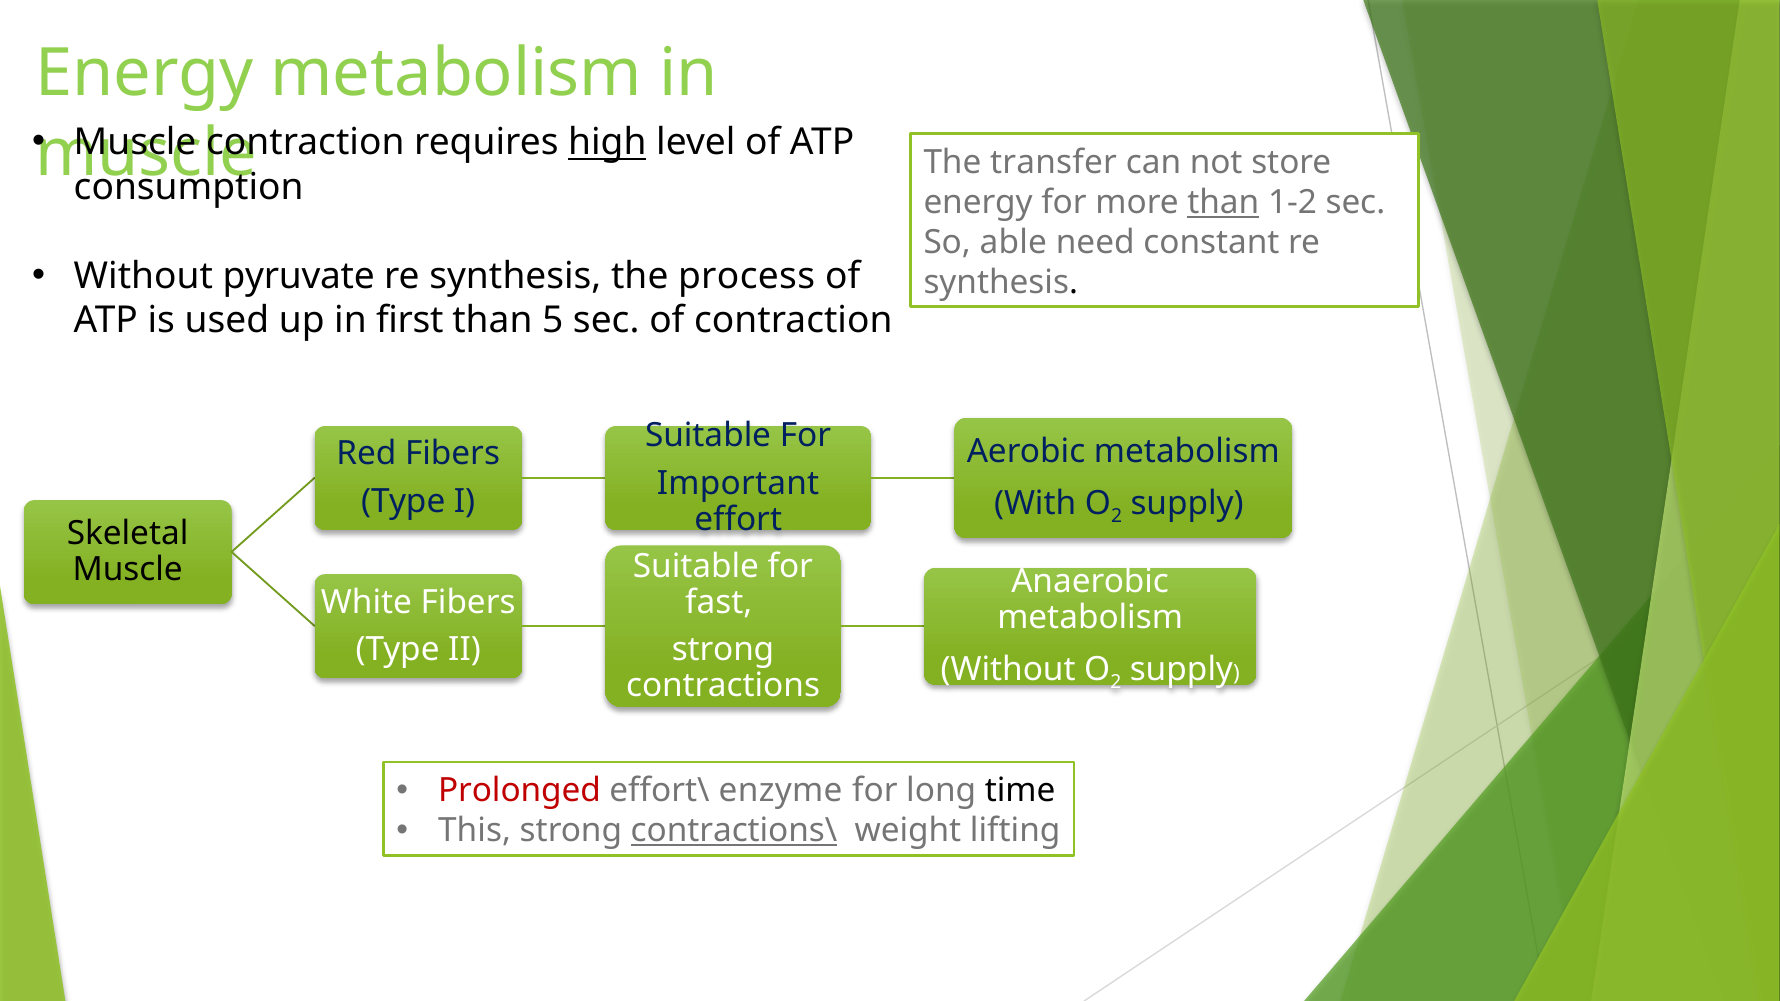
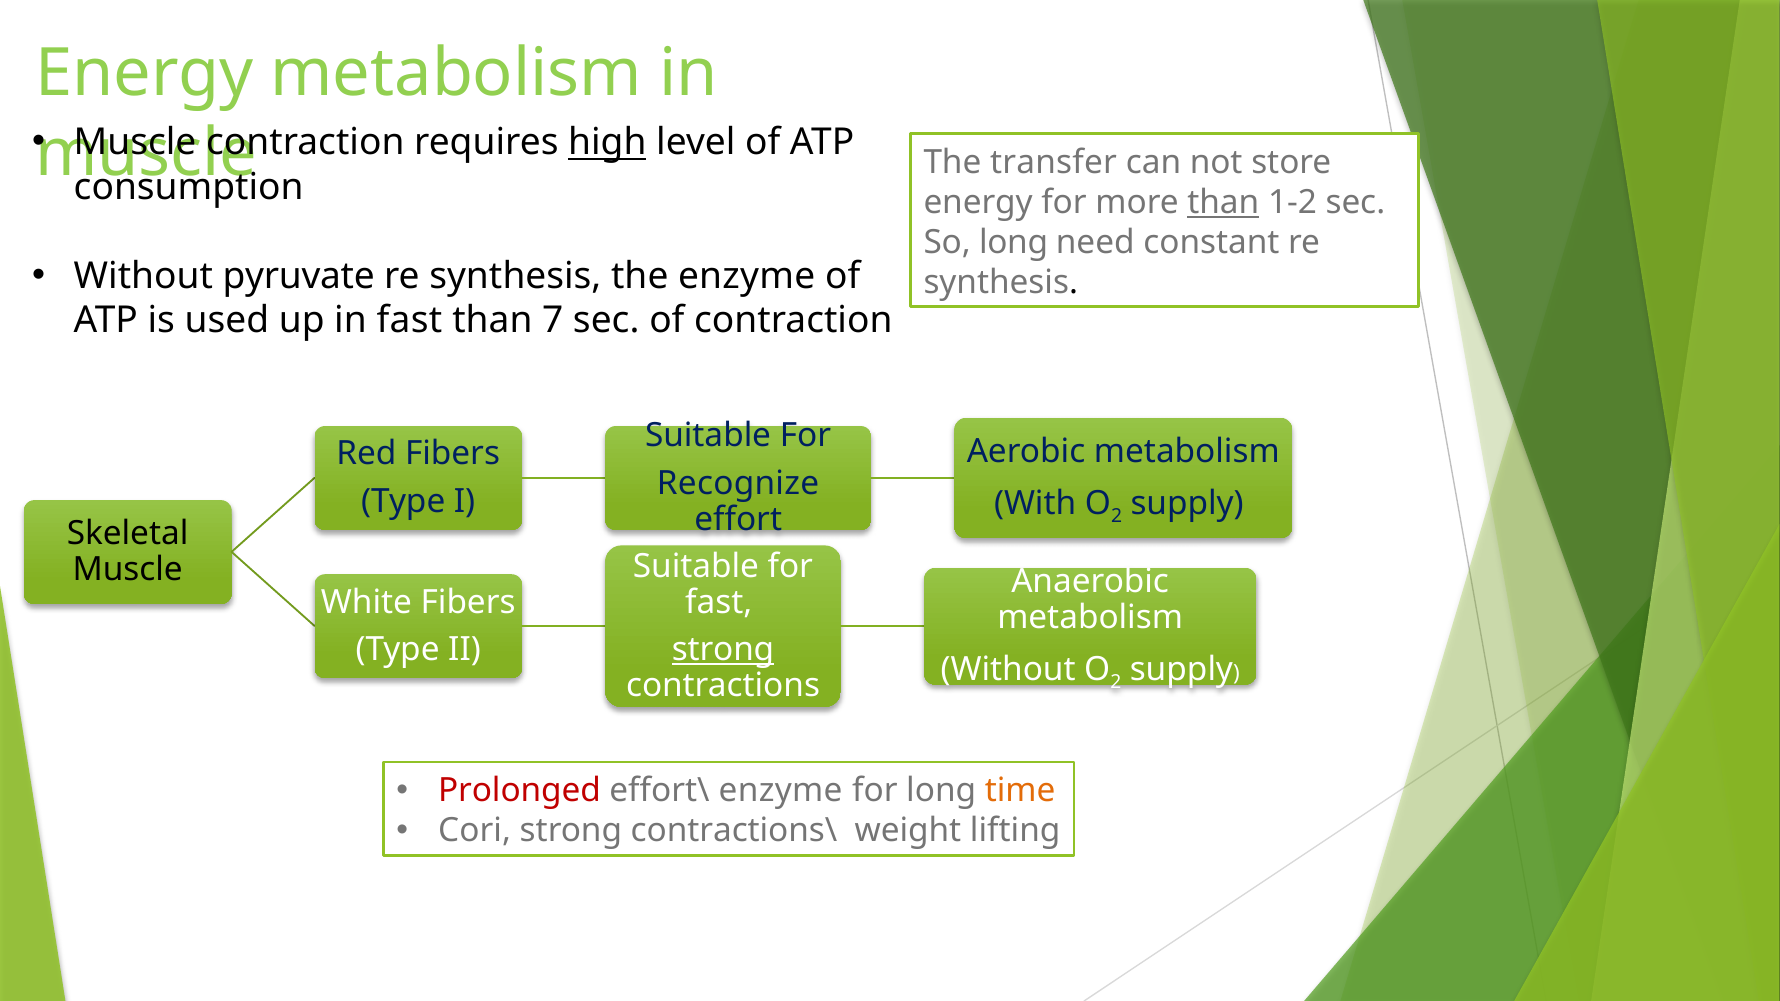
So able: able -> long (1014, 242)
the process: process -> enzyme (747, 276)
in first: first -> fast (409, 321)
5: 5 -> 7 (553, 321)
Important: Important -> Recognize (738, 484)
strong underline: none -> present (723, 650)
time colour: black -> orange (1020, 791)
This: This -> Cori (475, 831)
contractions\ underline: present -> none (734, 831)
